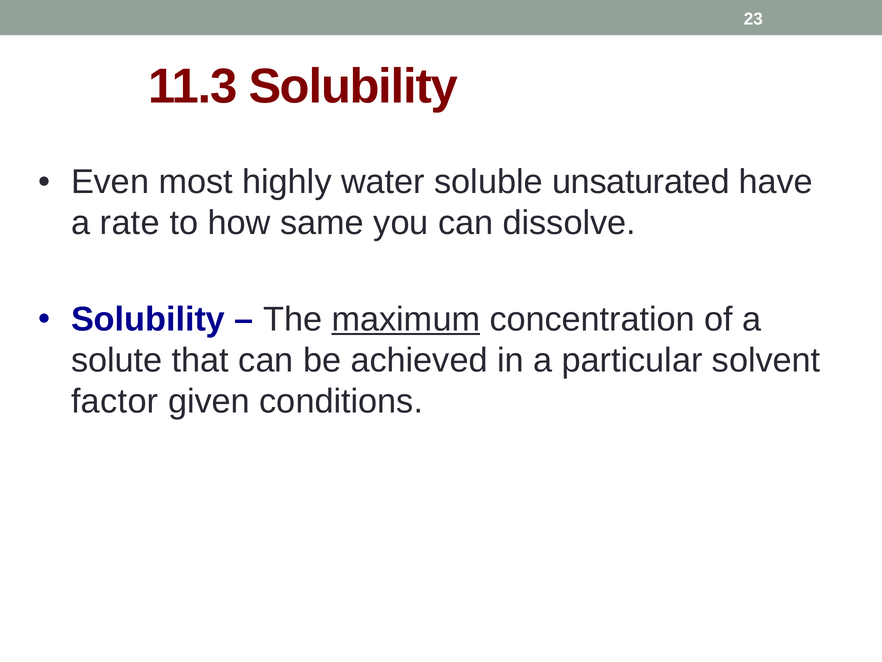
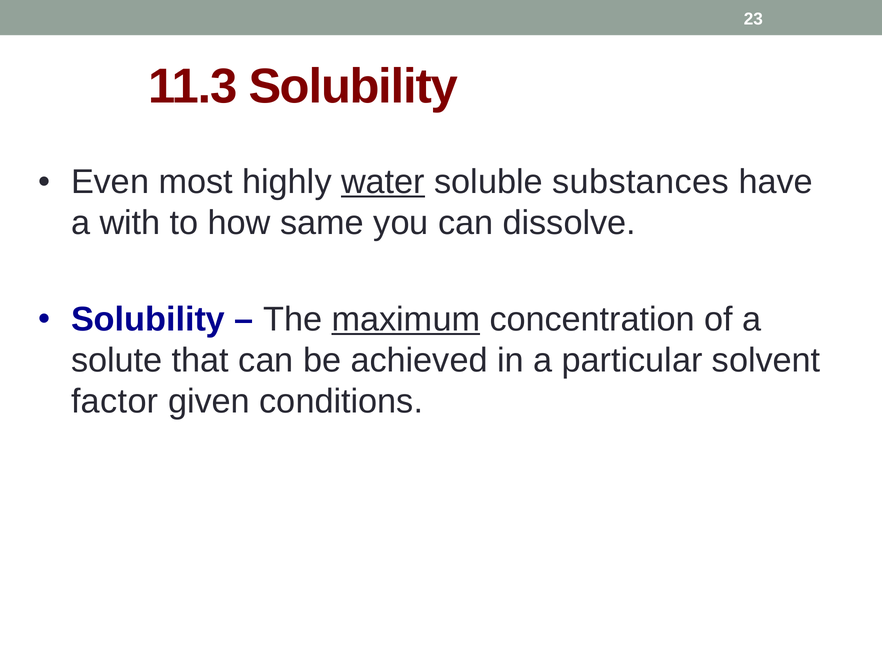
water underline: none -> present (383, 182)
unsaturated: unsaturated -> substances (641, 182)
rate: rate -> with (130, 223)
